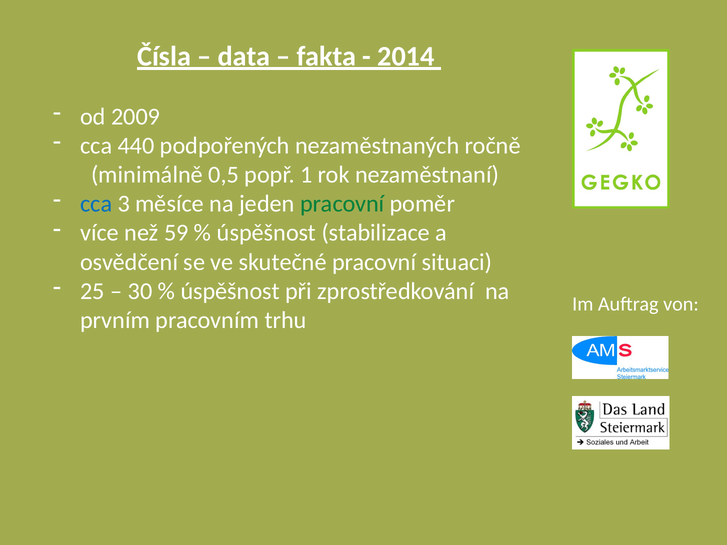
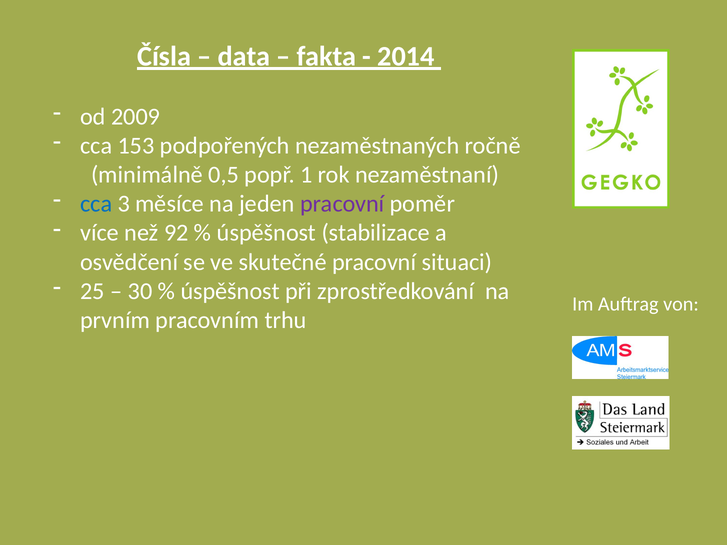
440: 440 -> 153 (136, 146)
pracovní colour: green -> purple (342, 204)
59: 59 -> 92 (176, 233)
